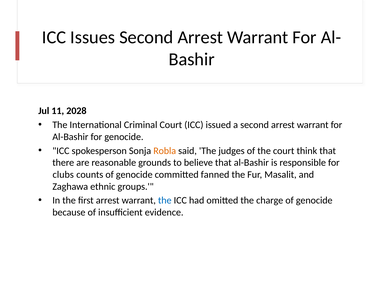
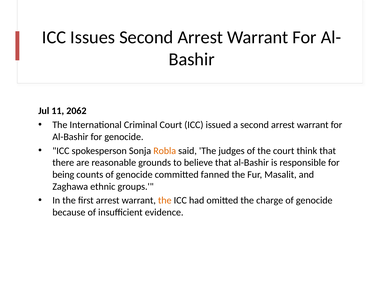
2028: 2028 -> 2062 (76, 111)
clubs: clubs -> being (63, 174)
the colour: blue -> orange (165, 200)
